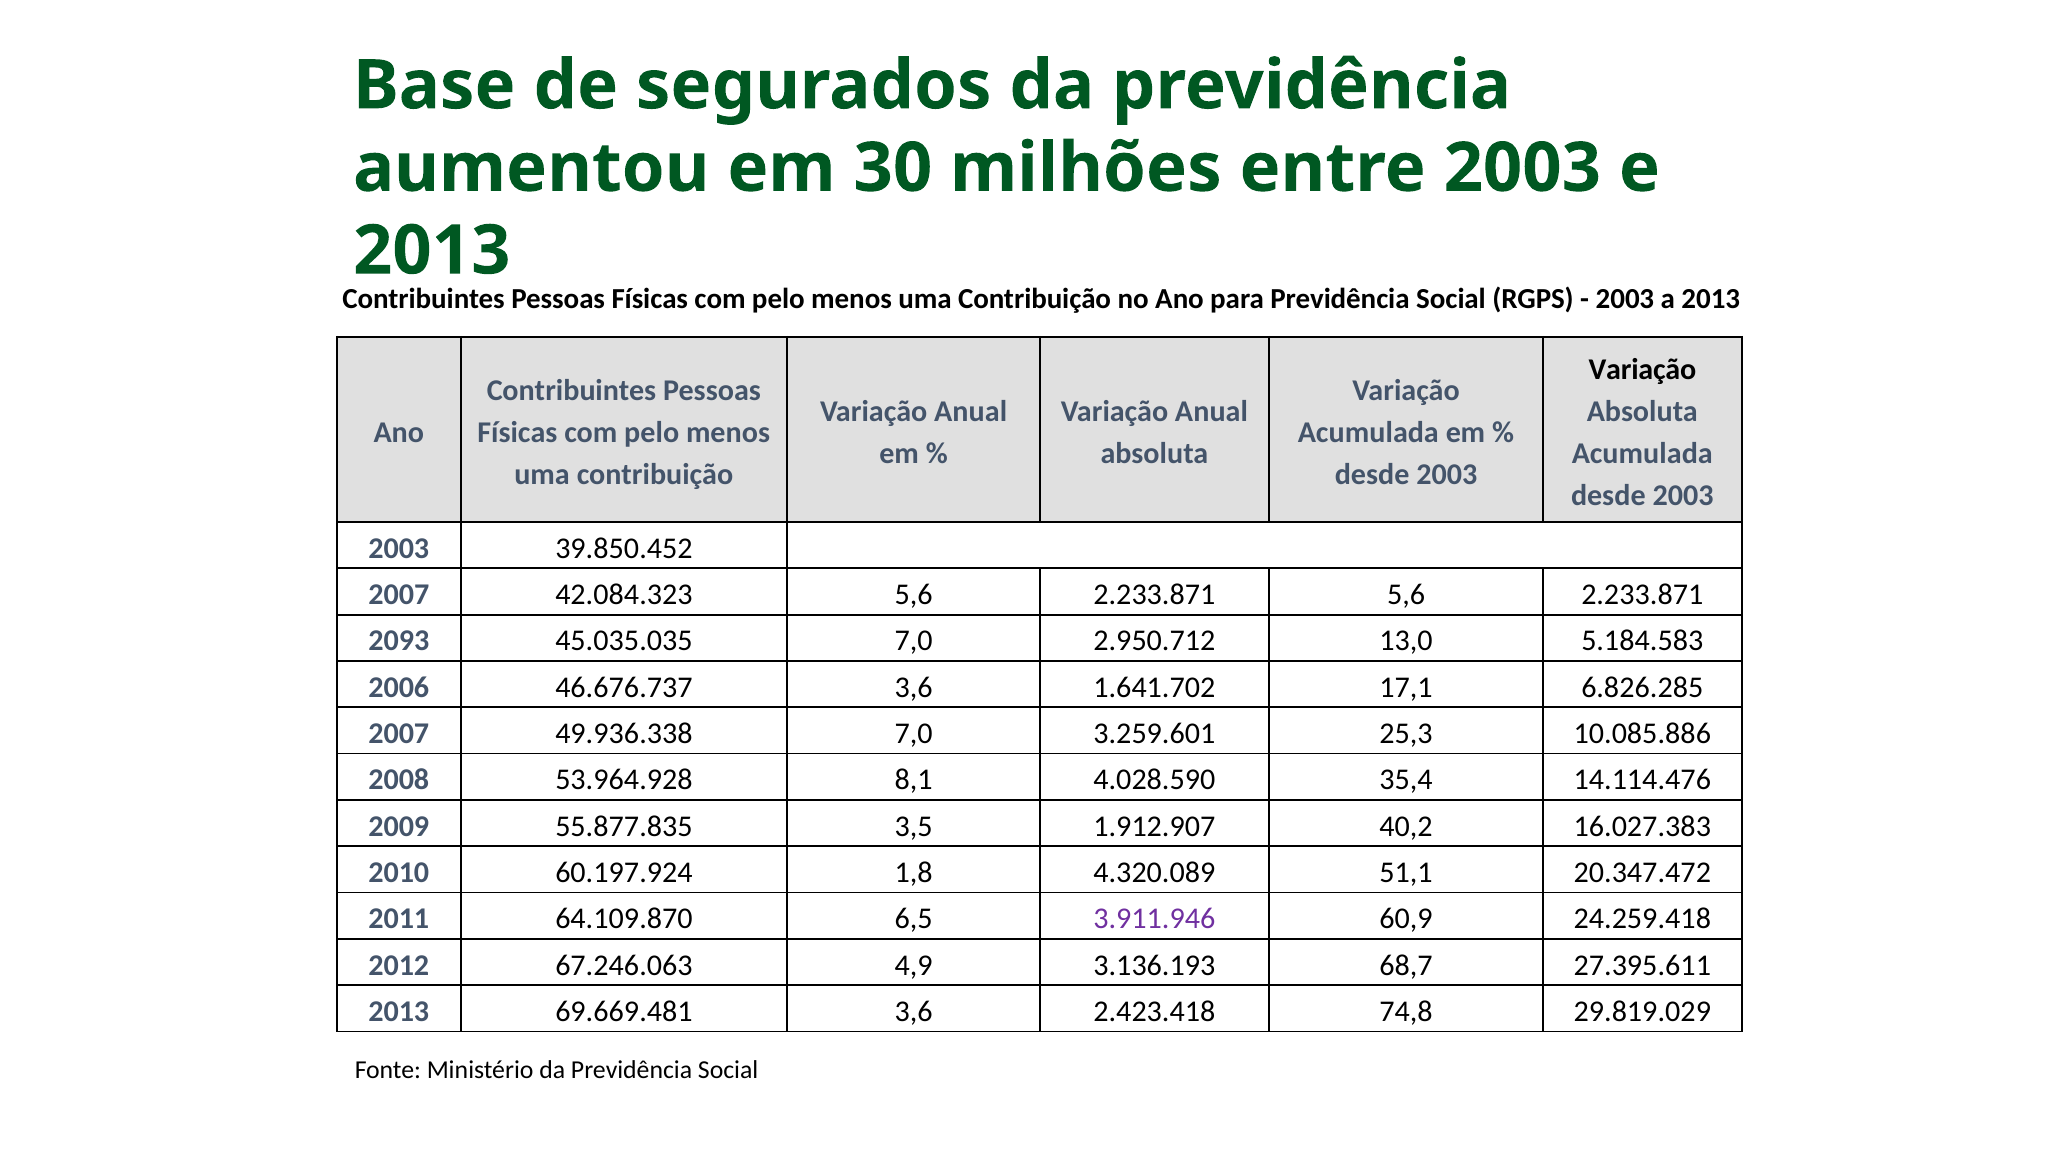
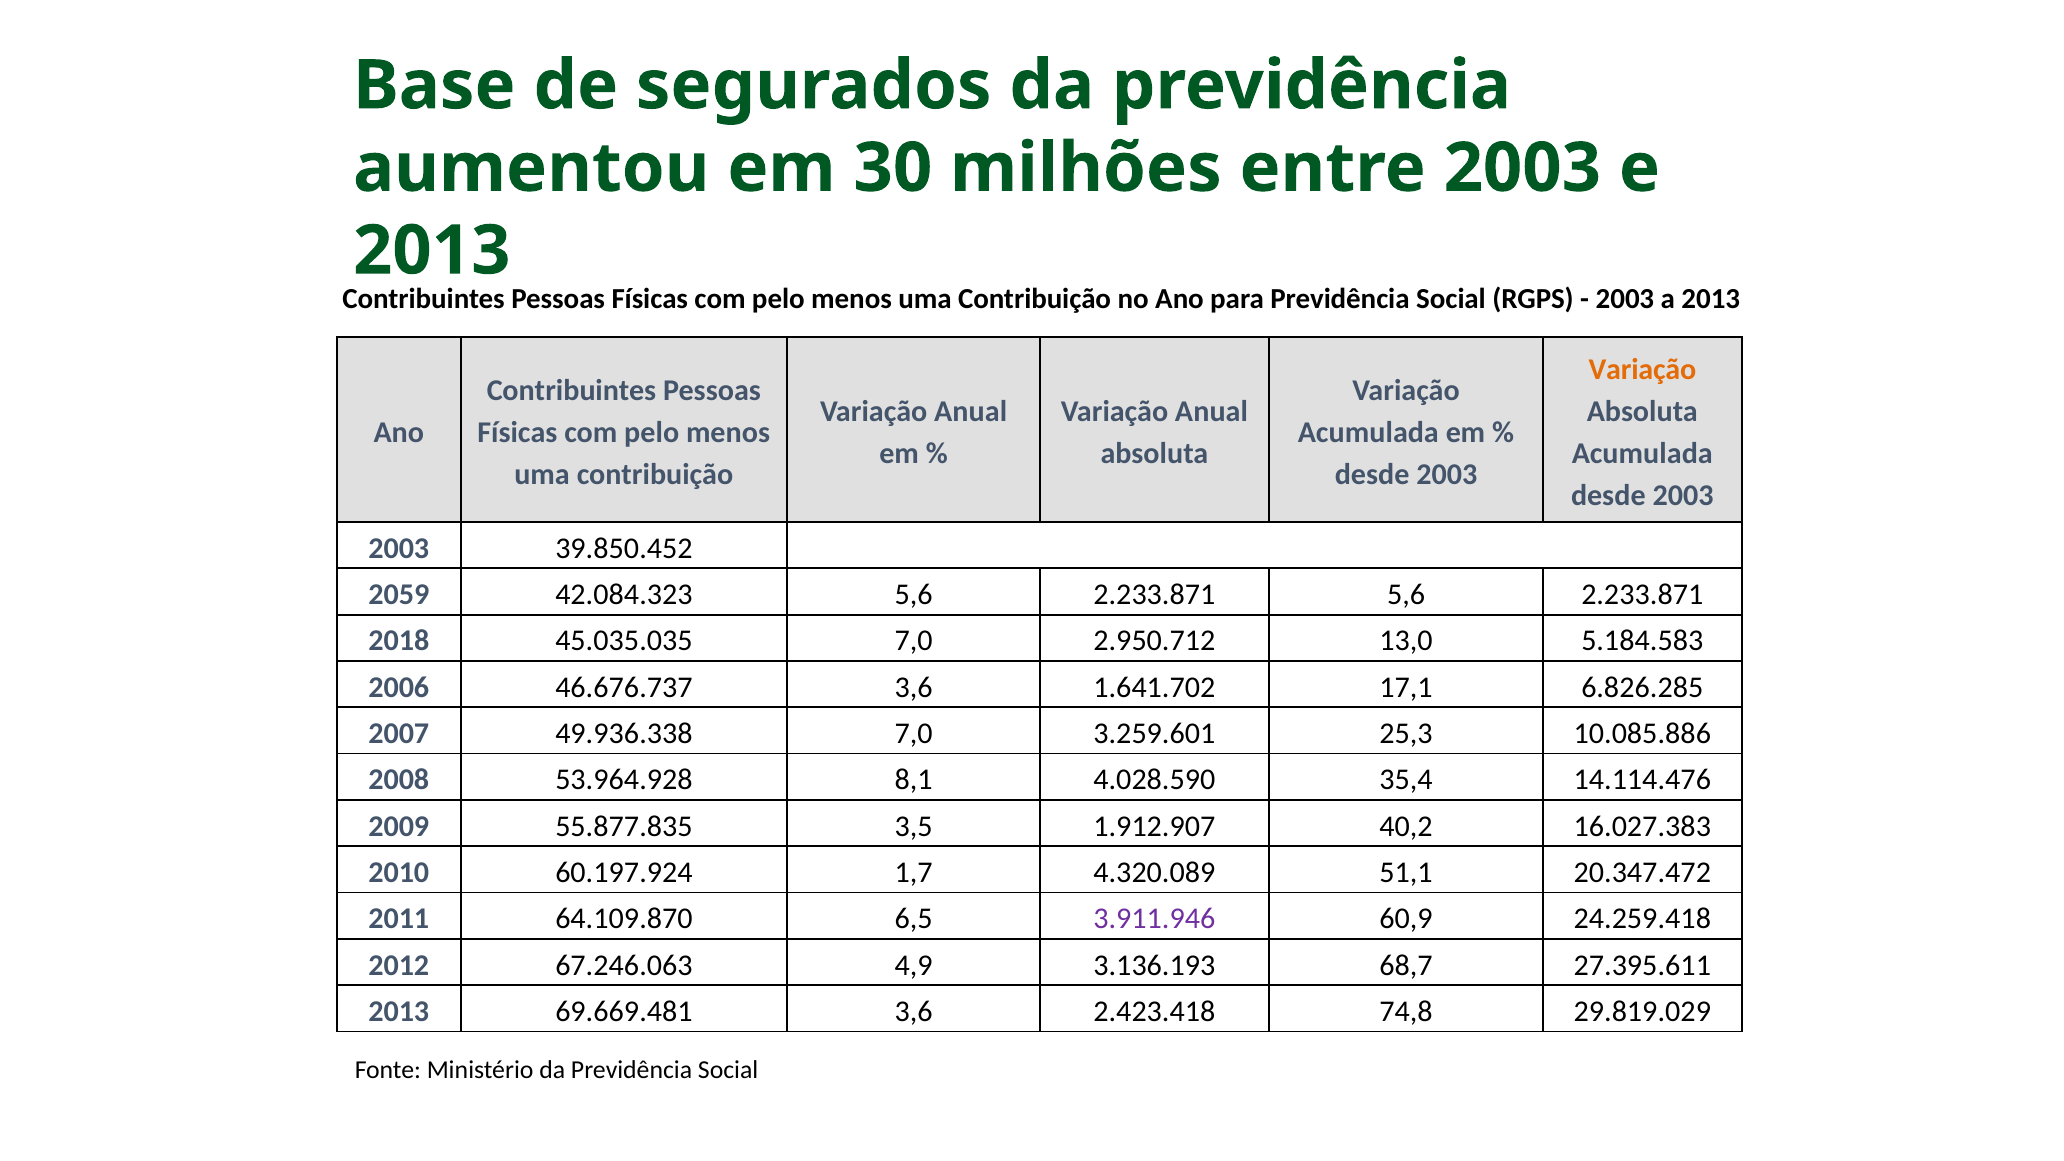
Variação colour: black -> orange (1642, 369)
2007: 2007 -> 2059 (399, 595)
2093: 2093 -> 2018 (399, 641)
1,8: 1,8 -> 1,7 (914, 872)
